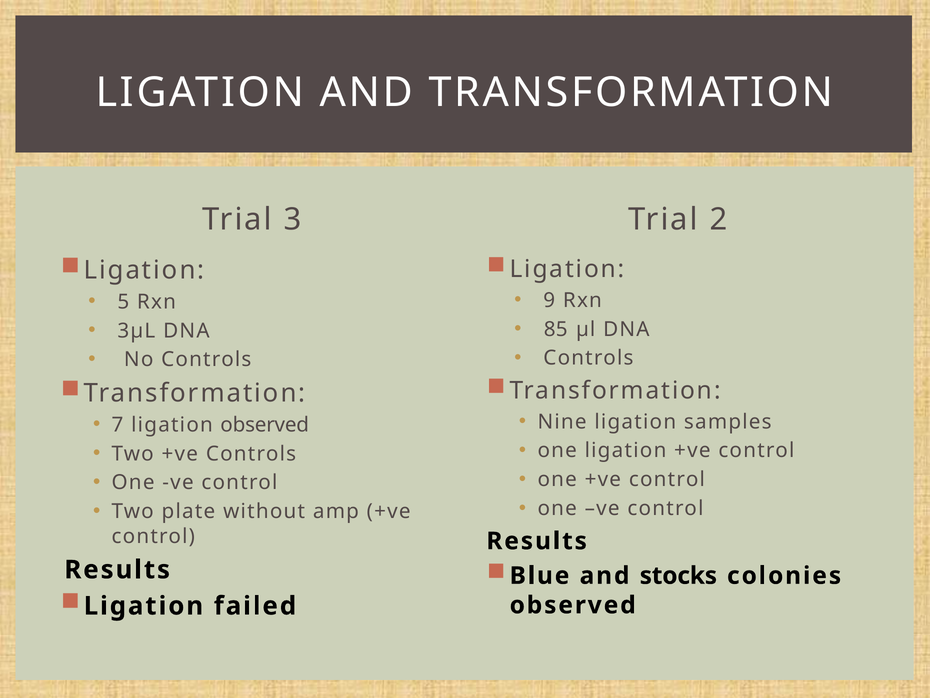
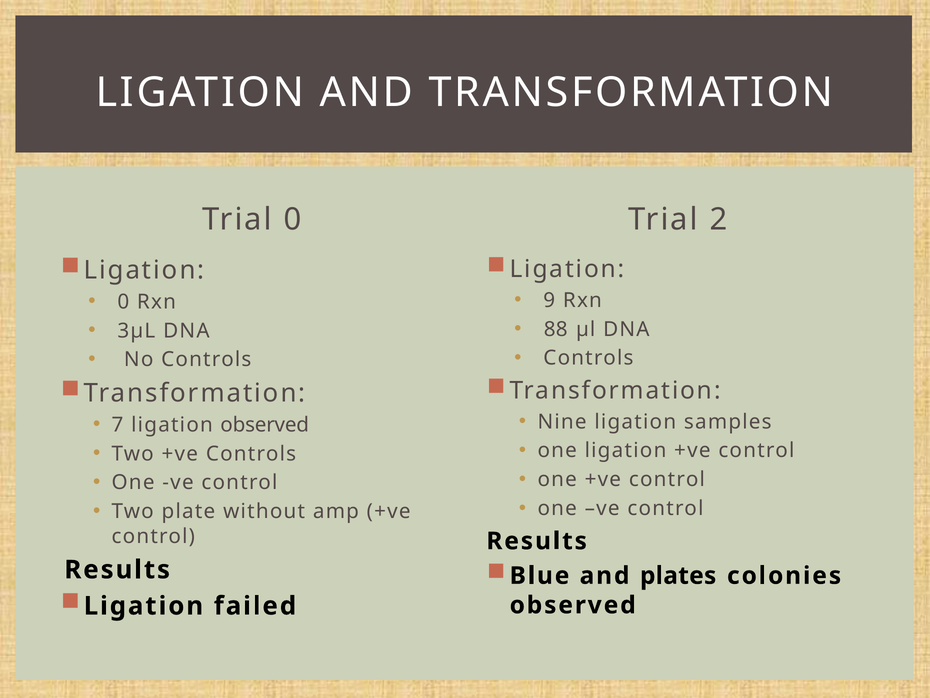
Trial 3: 3 -> 0 (293, 219)
5: 5 -> 0 (123, 302)
85: 85 -> 88 (556, 329)
stocks: stocks -> plates (678, 575)
